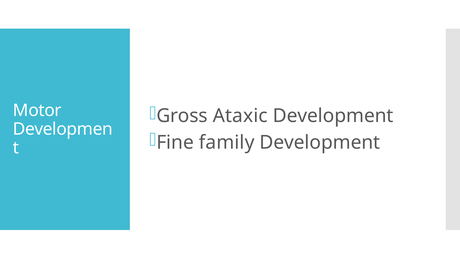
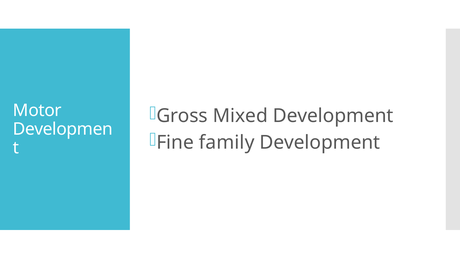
Ataxic: Ataxic -> Mixed (240, 116)
